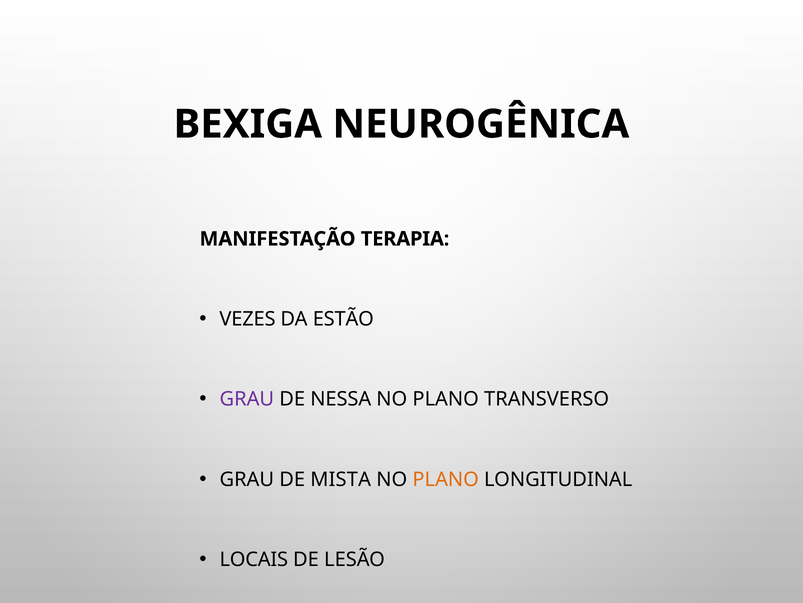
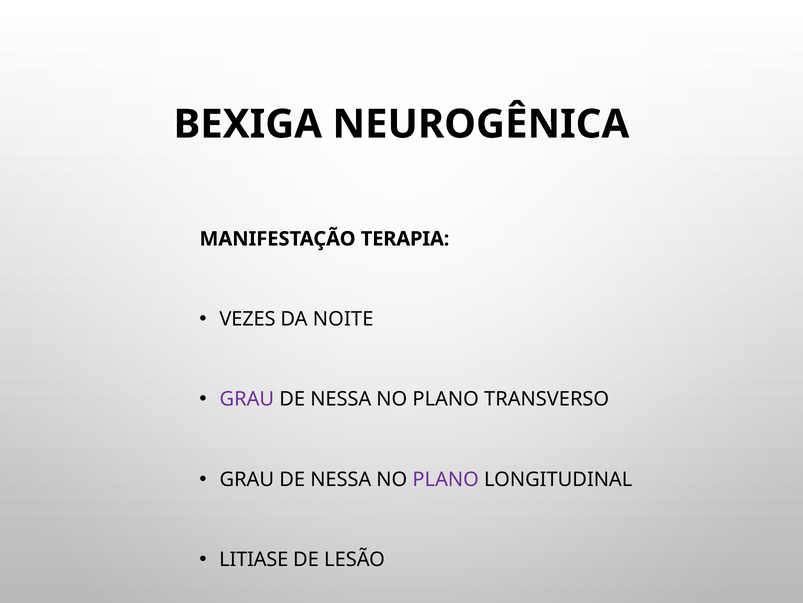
ESTÃO: ESTÃO -> NOITE (343, 319)
MISTA: MISTA -> NESSA (341, 479)
PLANO colour: orange -> purple (446, 479)
LOCAIS: LOCAIS -> LITIASE (254, 559)
